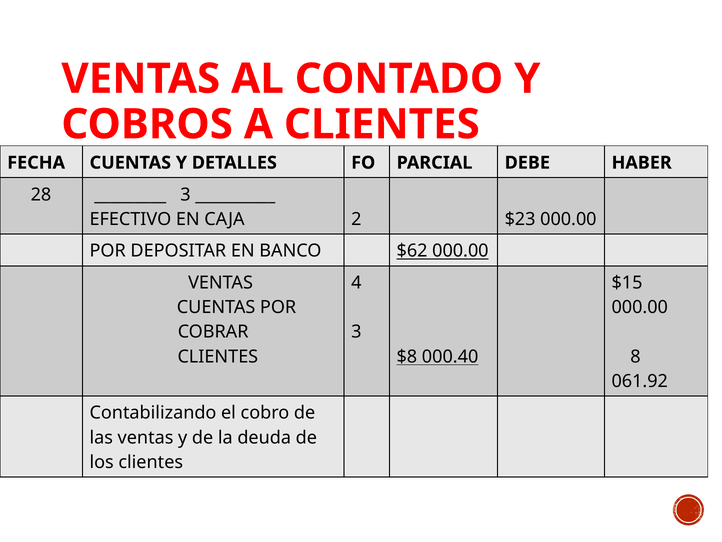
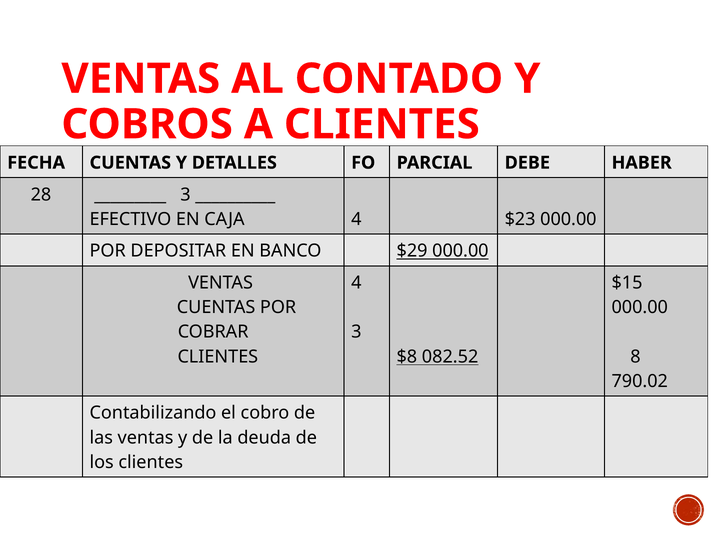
CAJA 2: 2 -> 4 (356, 219)
$62: $62 -> $29 (412, 251)
000.40: 000.40 -> 082.52 (450, 356)
061.92: 061.92 -> 790.02 (640, 381)
